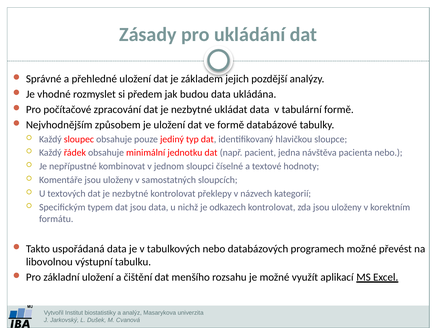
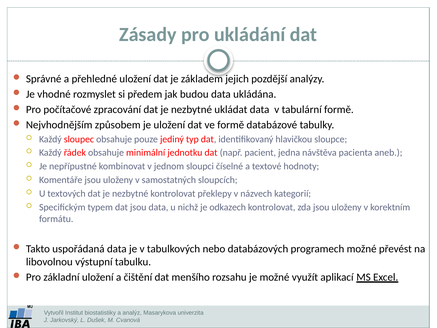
pacienta nebo: nebo -> aneb (388, 153)
